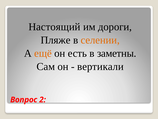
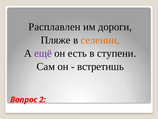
Настоящий: Настоящий -> Расплавлен (54, 27)
ещё colour: orange -> purple (43, 53)
заметны: заметны -> ступени (117, 53)
вертикали: вертикали -> встретишь (101, 66)
